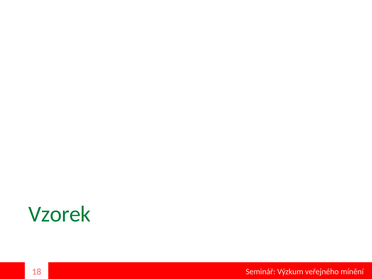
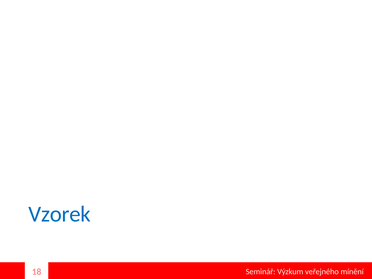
Vzorek colour: green -> blue (60, 214)
